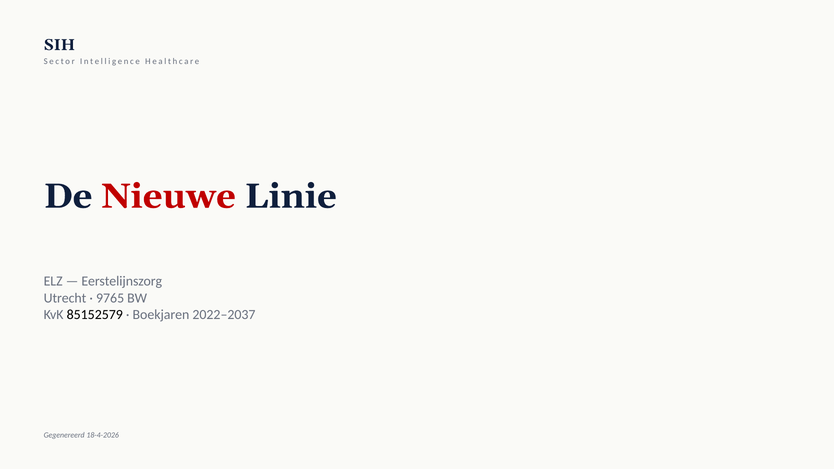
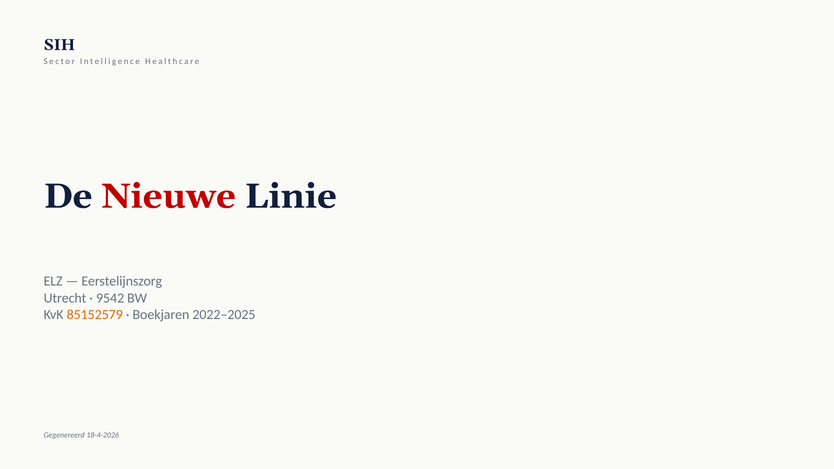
9765: 9765 -> 9542 (110, 298)
85152579 colour: black -> orange (95, 315)
2022–2037: 2022–2037 -> 2022–2025 (224, 315)
